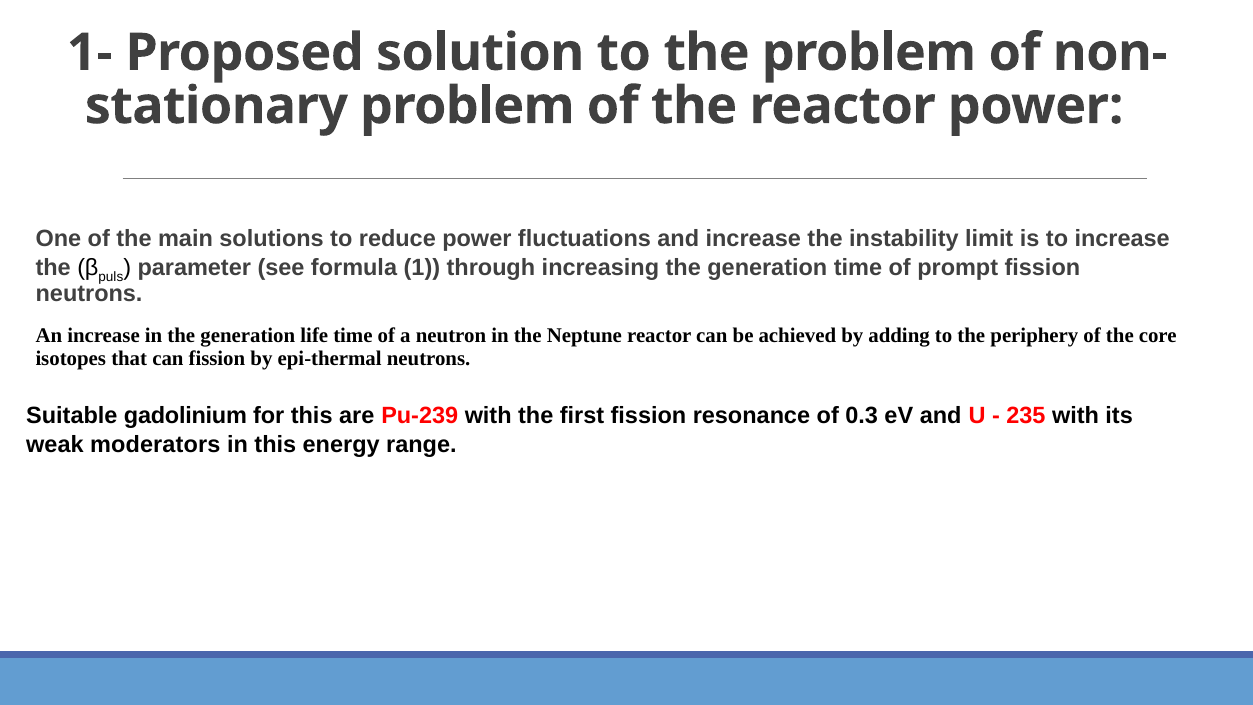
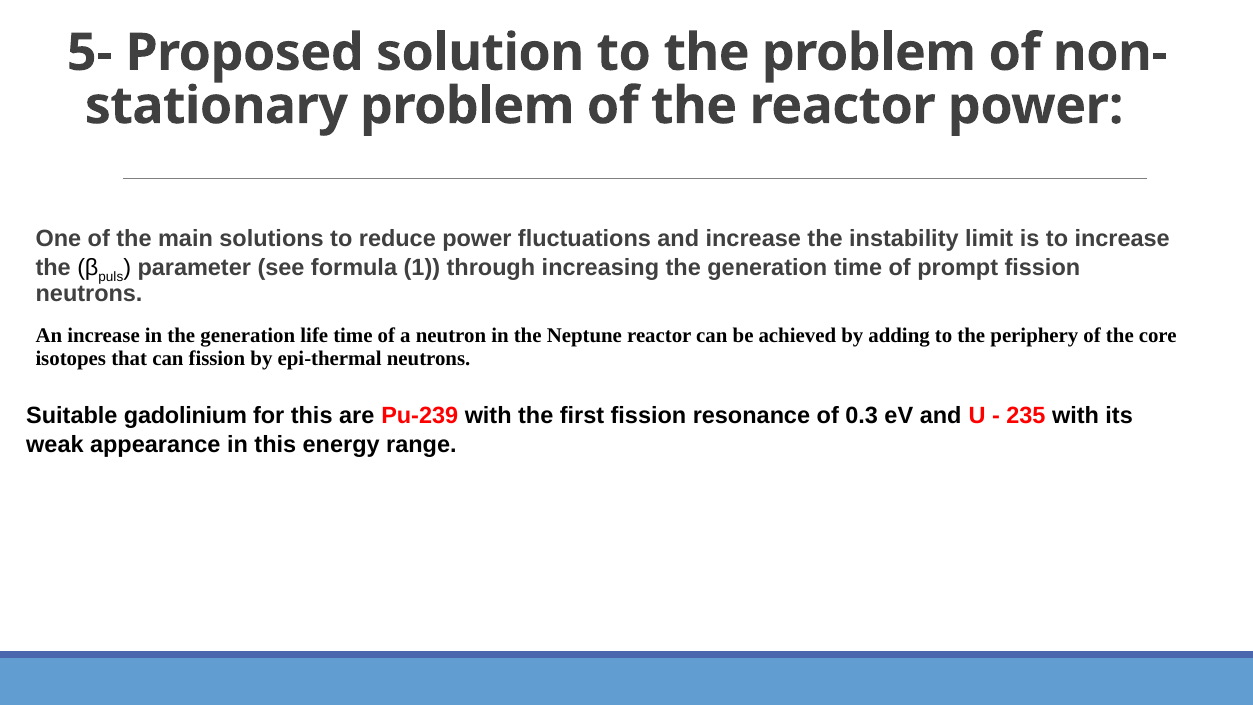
1-: 1- -> 5- (90, 53)
moderators: moderators -> appearance (155, 444)
